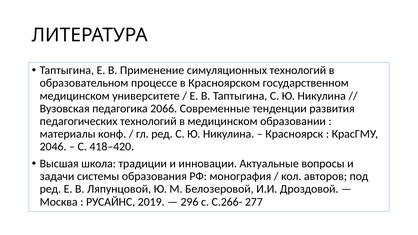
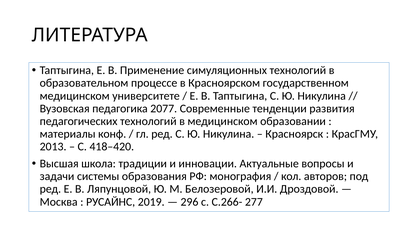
2066: 2066 -> 2077 (164, 109)
2046: 2046 -> 2013 (53, 147)
